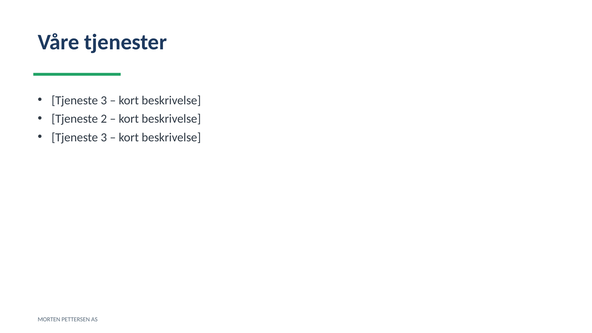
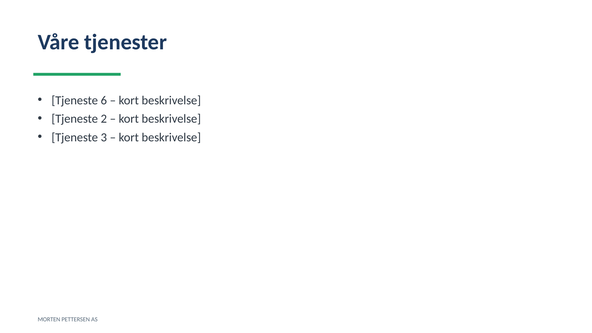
3: 3 -> 6 (104, 100)
